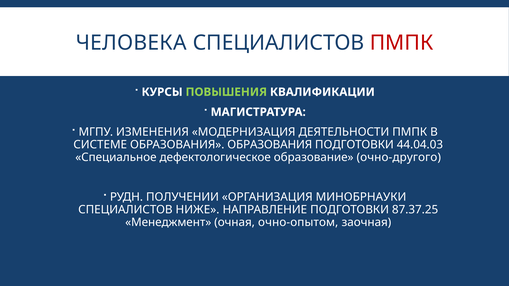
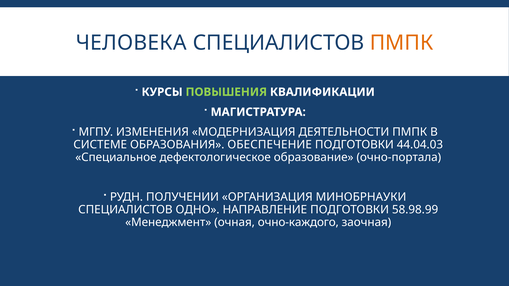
ПМПК colour: red -> orange (402, 43)
ОБРАЗОВАНИЯ ОБРАЗОВАНИЯ: ОБРАЗОВАНИЯ -> ОБЕСПЕЧЕНИЕ (270, 145)
очно-другого: очно-другого -> очно-портала (399, 157)
НИЖЕ: НИЖЕ -> ОДНО (198, 210)
87.37.25: 87.37.25 -> 58.98.99 (415, 210)
очно-опытом: очно-опытом -> очно-каждого (298, 223)
